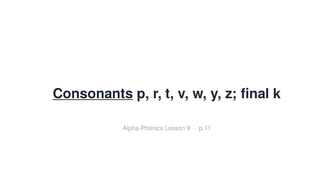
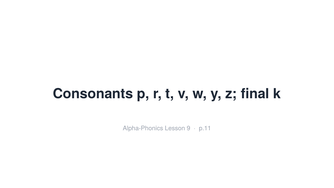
Consonants underline: present -> none (93, 94)
